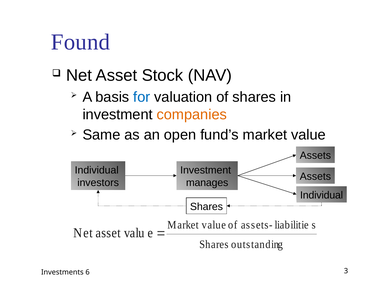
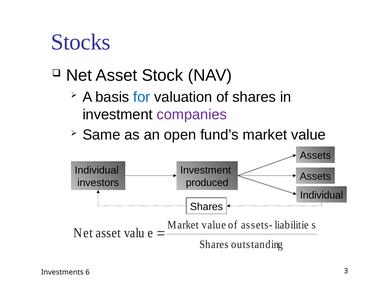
Found: Found -> Stocks (81, 42)
companies colour: orange -> purple (192, 114)
manages: manages -> produced (207, 182)
